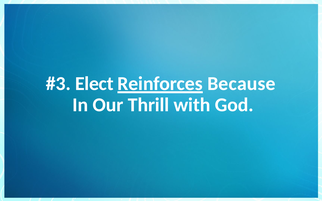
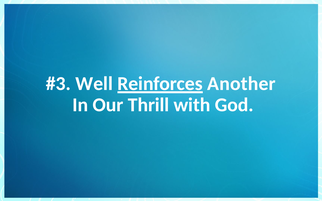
Elect: Elect -> Well (94, 84)
Because: Because -> Another (241, 84)
